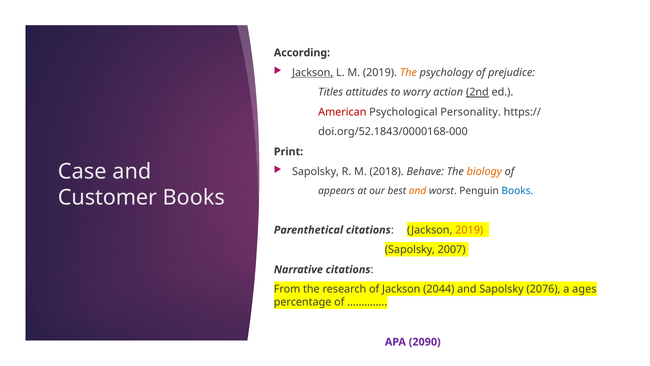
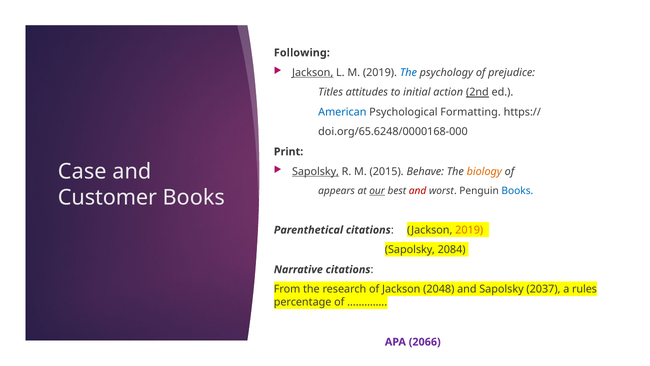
According: According -> Following (302, 53)
The colour: orange -> blue (408, 72)
worry: worry -> initial (417, 92)
American colour: red -> blue (342, 112)
Personality: Personality -> Formatting (471, 112)
doi.org/52.1843/0000168-000: doi.org/52.1843/0000168-000 -> doi.org/65.6248/0000168-000 (393, 132)
Sapolsky underline: none -> present (316, 171)
2018: 2018 -> 2015 (387, 171)
our underline: none -> present (377, 191)
and colour: orange -> red (418, 191)
2007: 2007 -> 2084 (452, 250)
2044: 2044 -> 2048 (439, 289)
2076: 2076 -> 2037 (543, 289)
ages: ages -> rules (585, 289)
2090: 2090 -> 2066 (425, 342)
